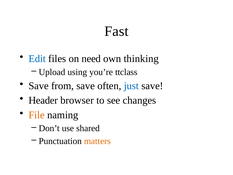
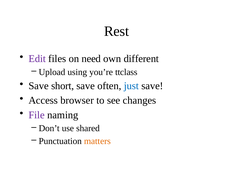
Fast: Fast -> Rest (117, 31)
Edit colour: blue -> purple (37, 59)
thinking: thinking -> different (141, 59)
from: from -> short (63, 86)
Header: Header -> Access (43, 100)
File colour: orange -> purple (37, 115)
